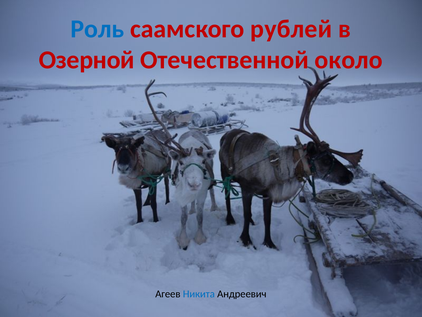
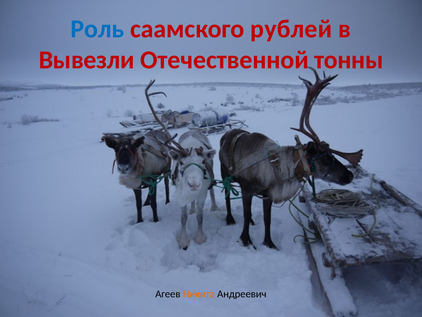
Озерной: Озерной -> Вывезли (87, 60)
около: около -> тонны (349, 60)
Никита colour: blue -> orange (199, 294)
